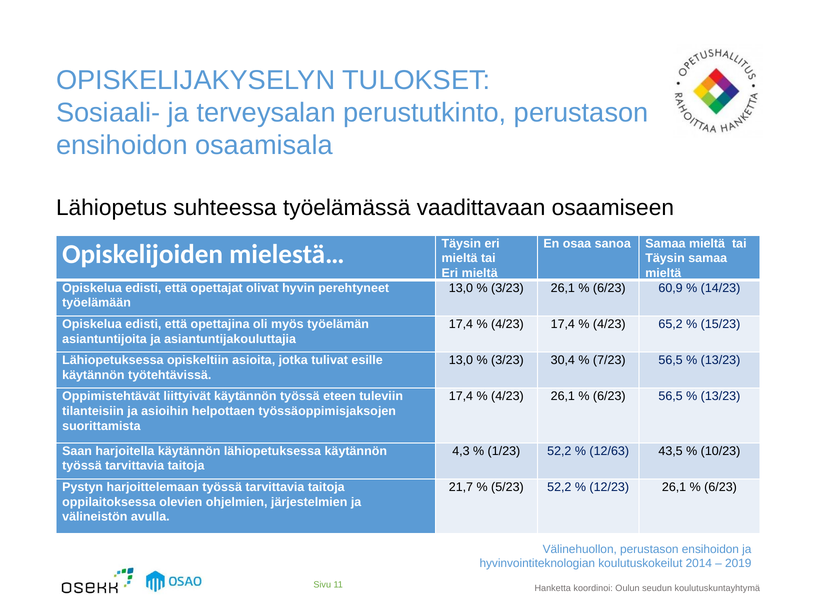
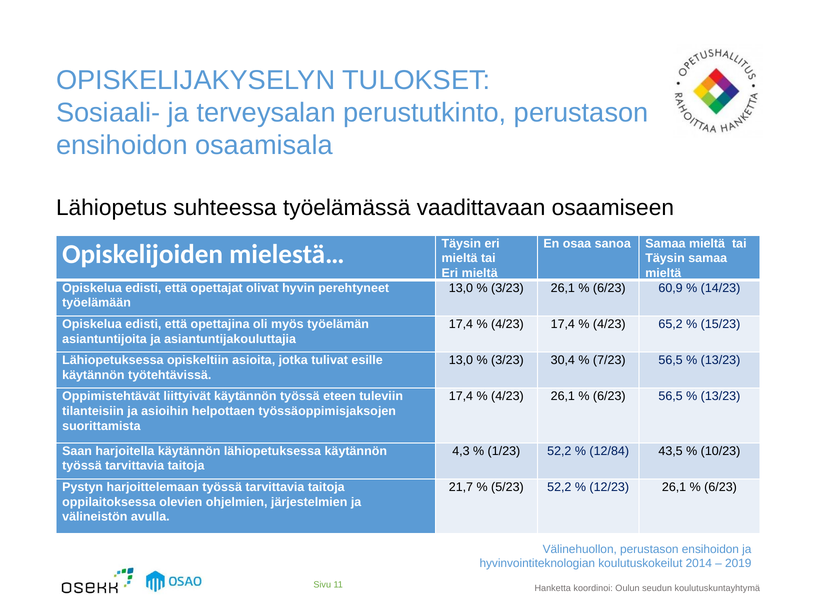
12/63: 12/63 -> 12/84 (609, 451)
